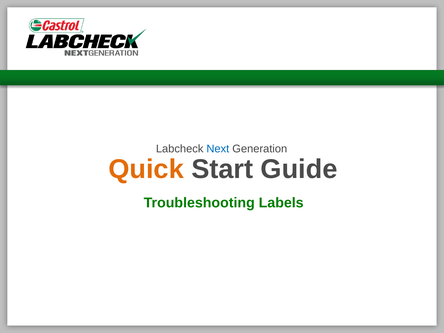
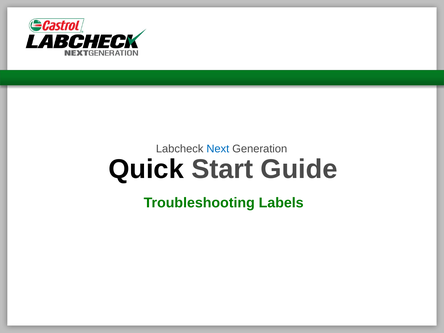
Quick colour: orange -> black (146, 169)
